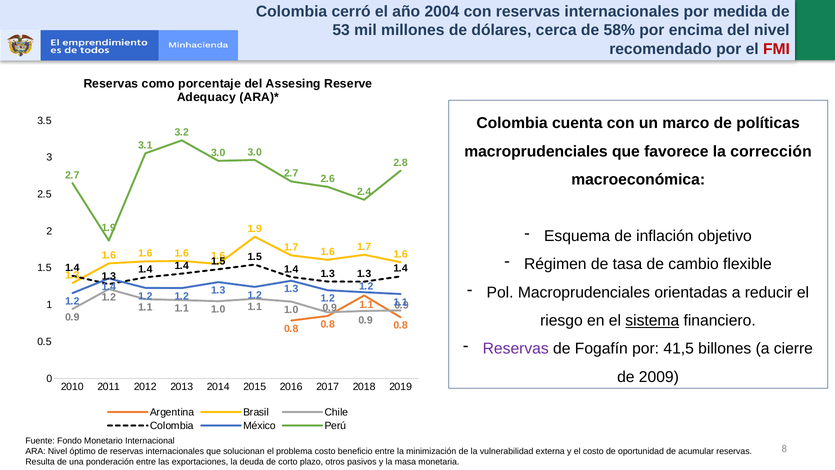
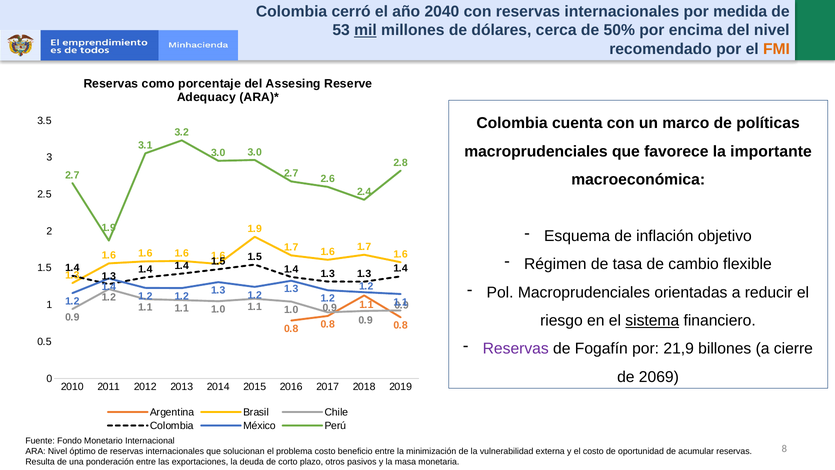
2004: 2004 -> 2040 (442, 12)
mil underline: none -> present (365, 30)
58%: 58% -> 50% (619, 30)
FMI colour: red -> orange (776, 49)
corrección: corrección -> importante (771, 151)
41,5: 41,5 -> 21,9 (679, 349)
2009: 2009 -> 2069 (659, 377)
